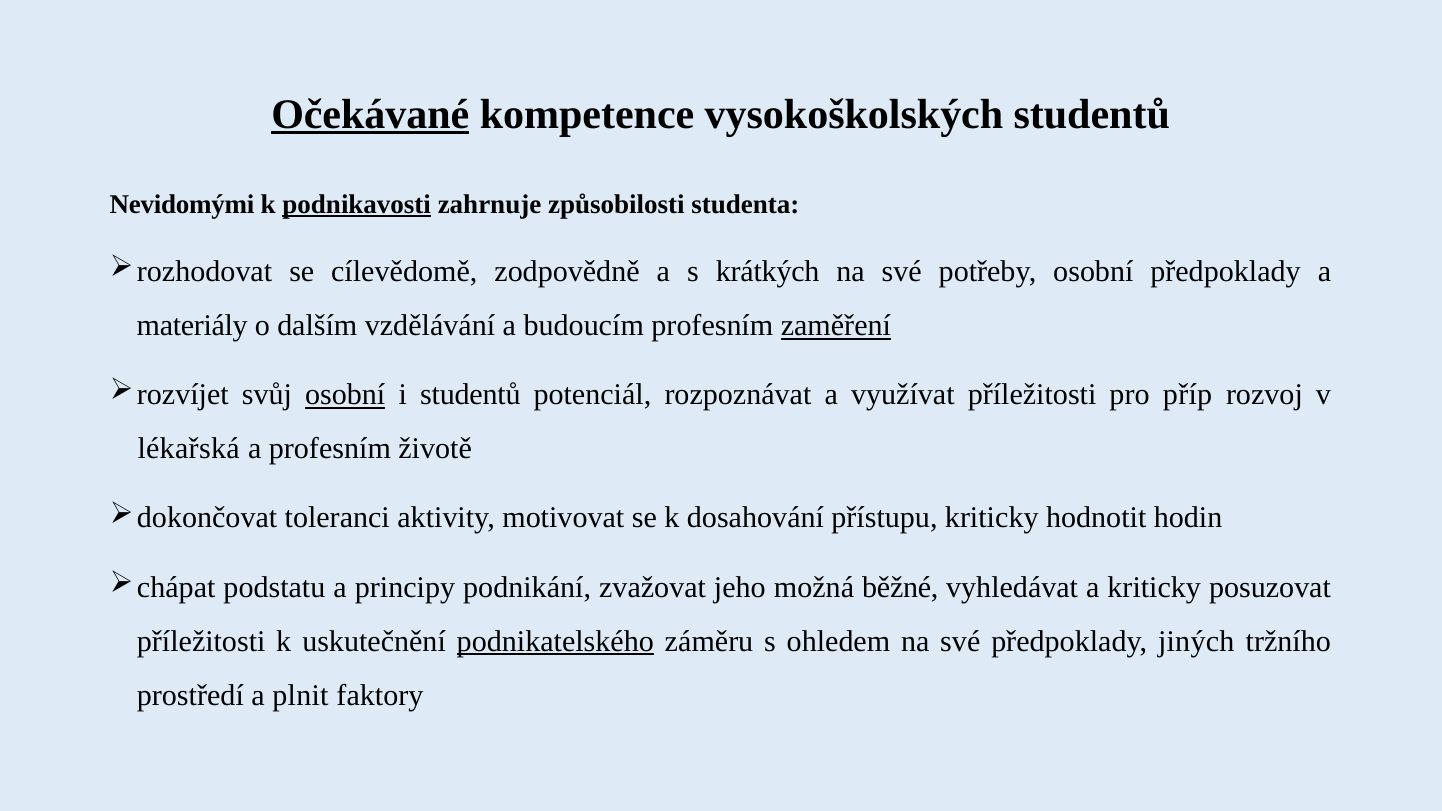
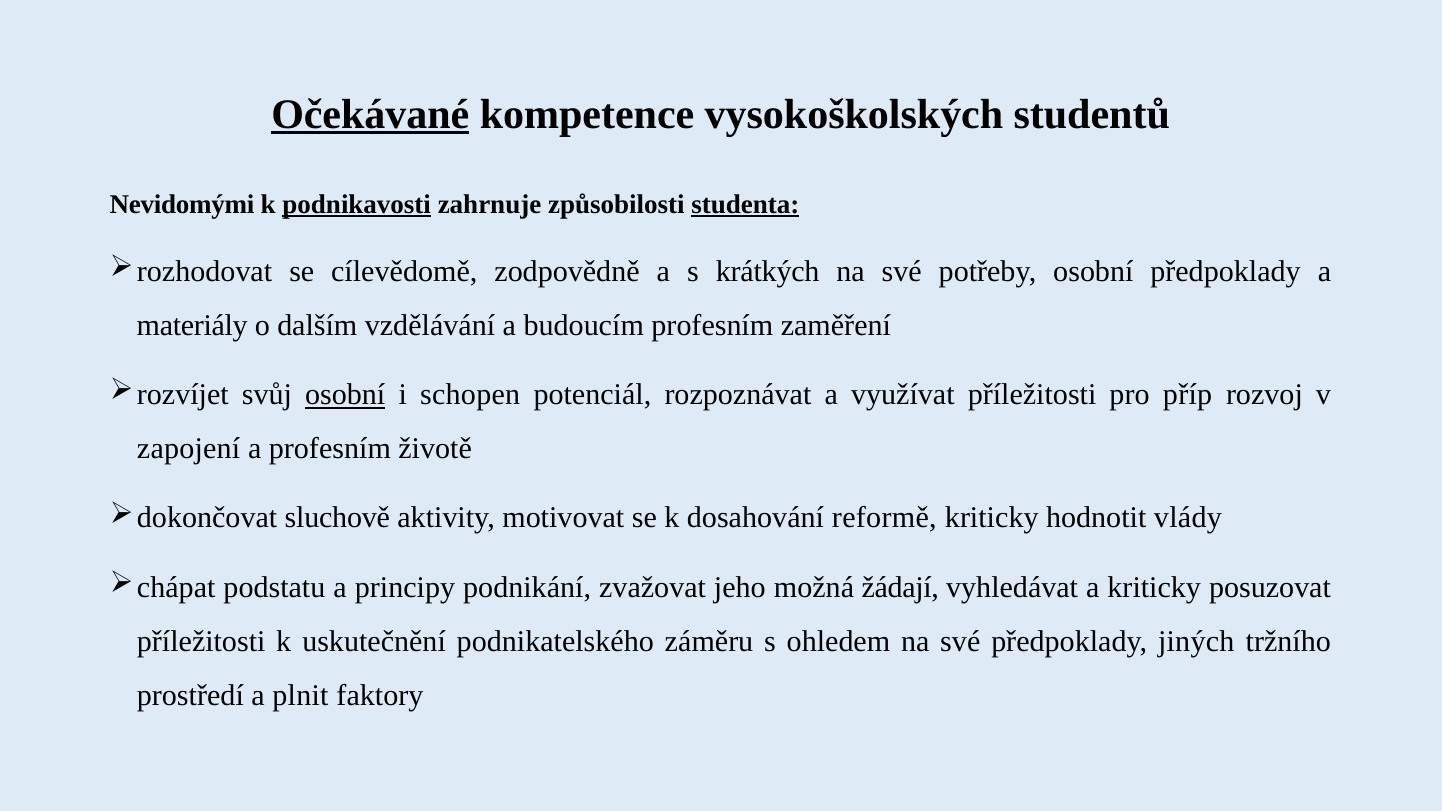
studenta underline: none -> present (745, 204)
zaměření underline: present -> none (836, 326)
i studentů: studentů -> schopen (470, 395)
lékařská: lékařská -> zapojení (189, 449)
toleranci: toleranci -> sluchově (337, 518)
přístupu: přístupu -> reformě (884, 518)
hodin: hodin -> vlády (1188, 518)
běžné: běžné -> žádají (900, 587)
podnikatelského underline: present -> none (555, 641)
